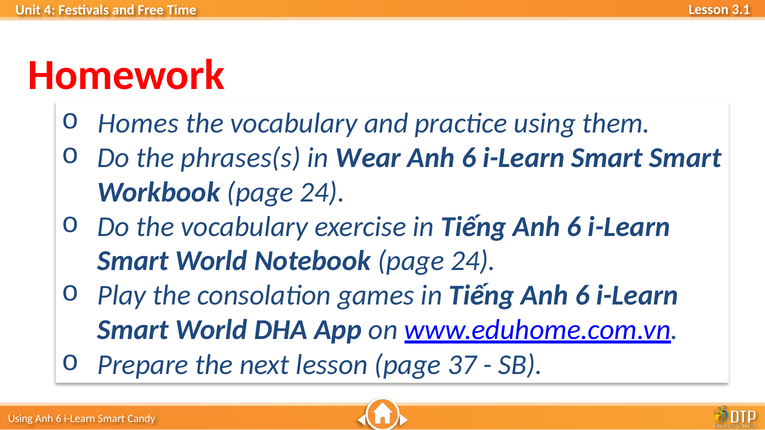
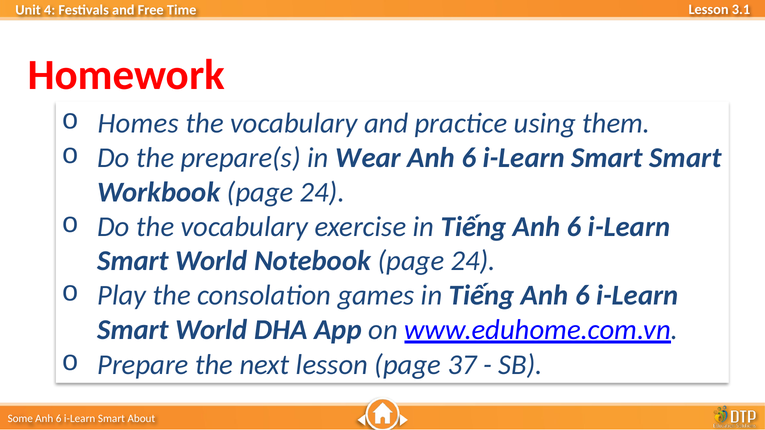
phrases(s: phrases(s -> prepare(s (241, 158)
Using: Using -> Some (20, 419)
Candy: Candy -> About (141, 419)
